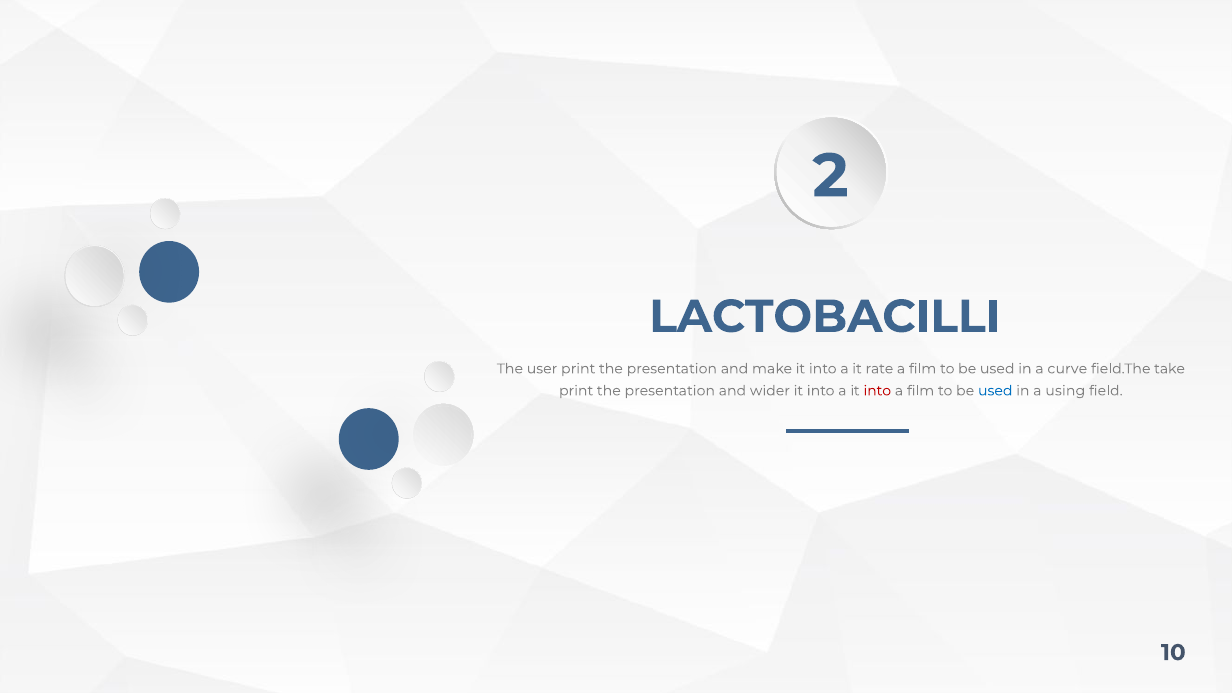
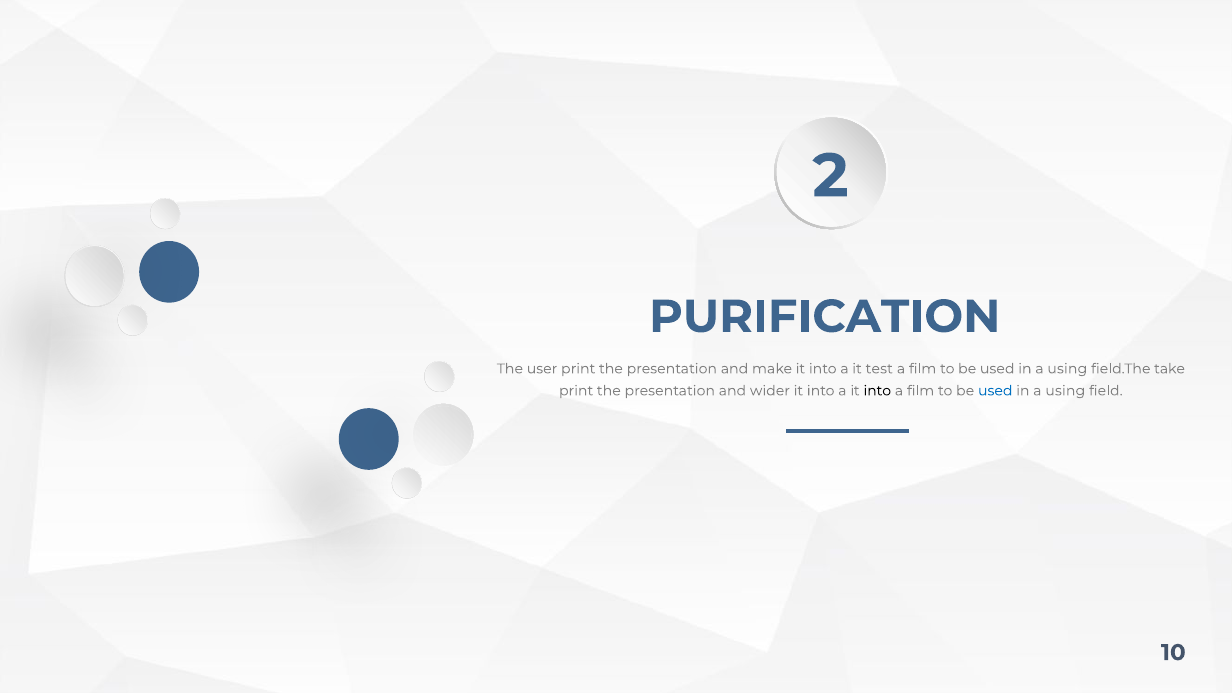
LACTOBACILLI: LACTOBACILLI -> PURIFICATION (825, 317)
rate: rate -> test (879, 369)
curve: curve -> using (1067, 369)
into colour: red -> black (877, 391)
